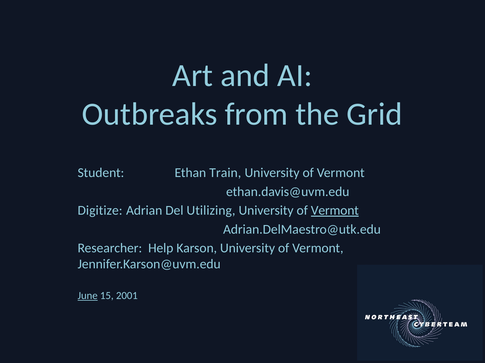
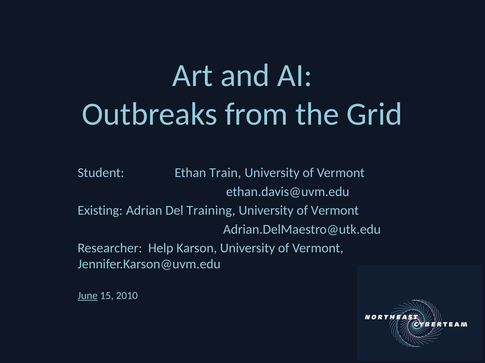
Digitize: Digitize -> Existing (100, 211)
Utilizing: Utilizing -> Training (211, 211)
Vermont underline: present -> none (335, 211)
2001: 2001 -> 2010 (127, 296)
